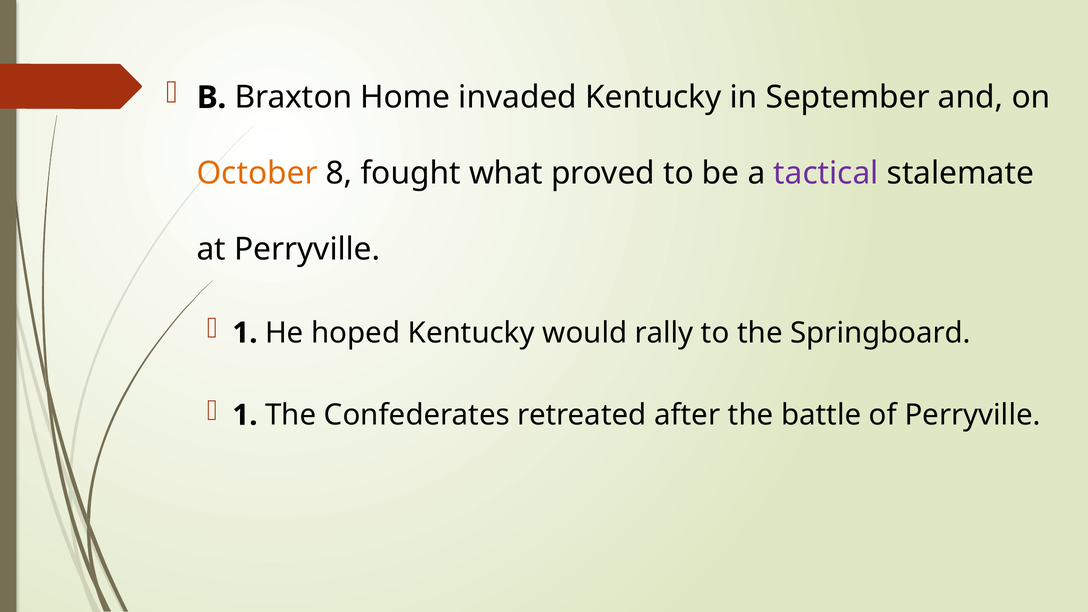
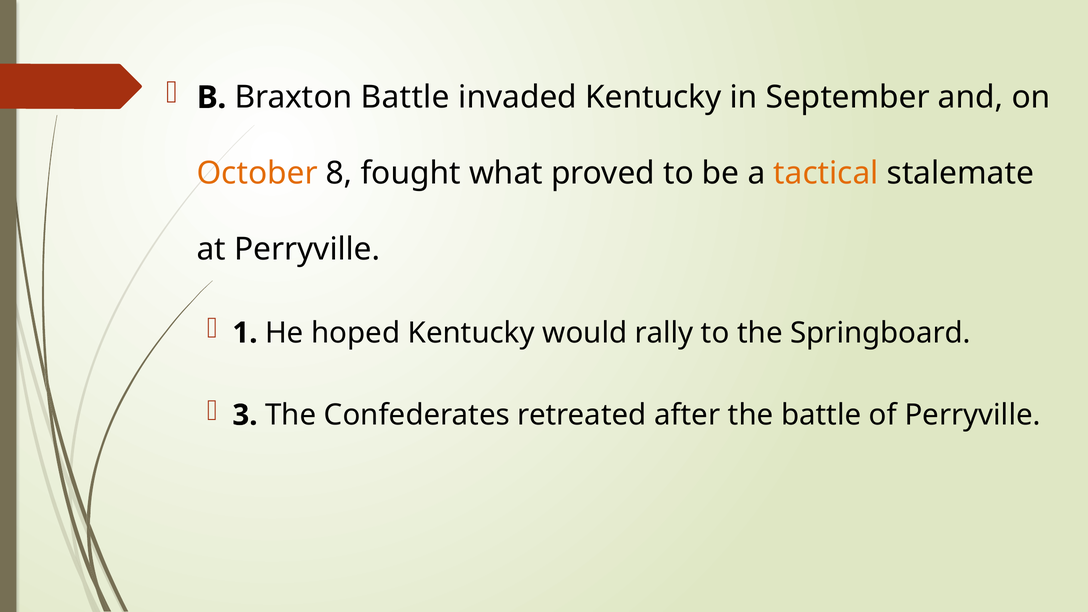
Braxton Home: Home -> Battle (405, 97)
tactical colour: purple -> orange (826, 174)
1: 1 -> 3 (245, 415)
